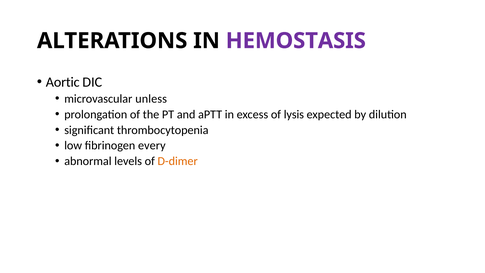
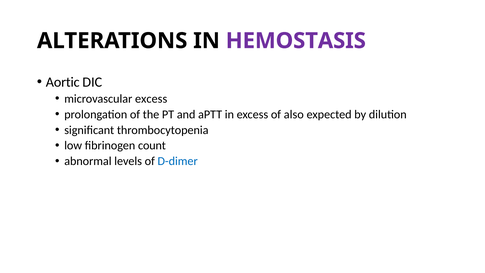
microvascular unless: unless -> excess (151, 99)
lysis: lysis -> also (294, 114)
every: every -> count (152, 146)
D-dimer colour: orange -> blue (178, 161)
